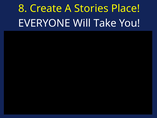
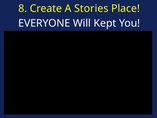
Take: Take -> Kept (105, 23)
